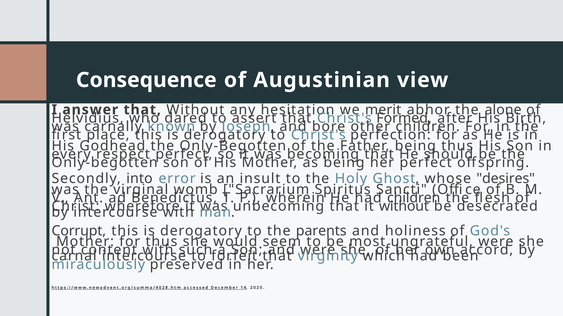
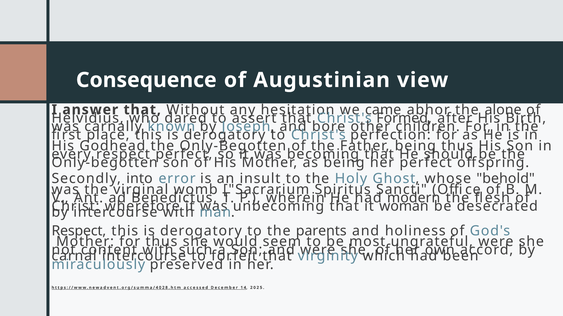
merit: merit -> came (383, 110)
desires: desires -> behold (506, 179)
children: children -> modern (414, 198)
without: without -> woman (404, 207)
Corrupt: Corrupt -> Respect (79, 231)
